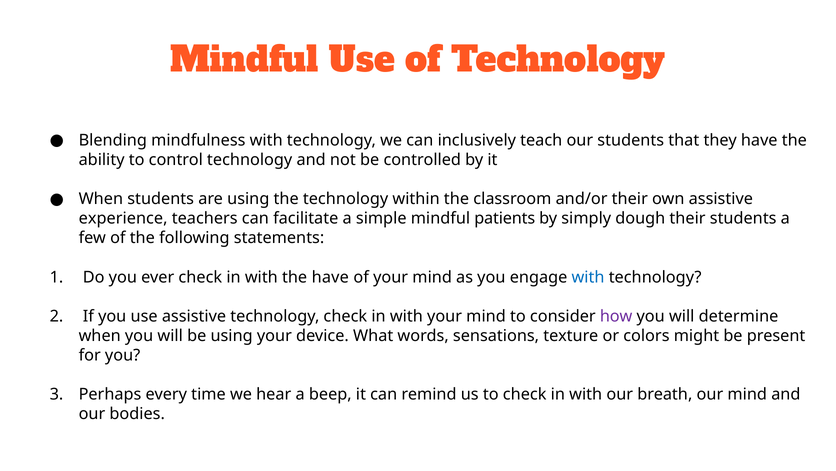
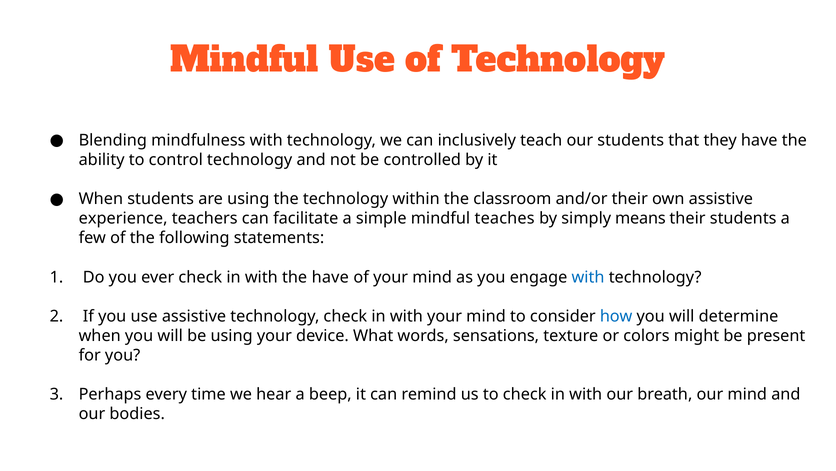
patients: patients -> teaches (505, 218)
dough: dough -> means (640, 218)
how colour: purple -> blue (616, 316)
